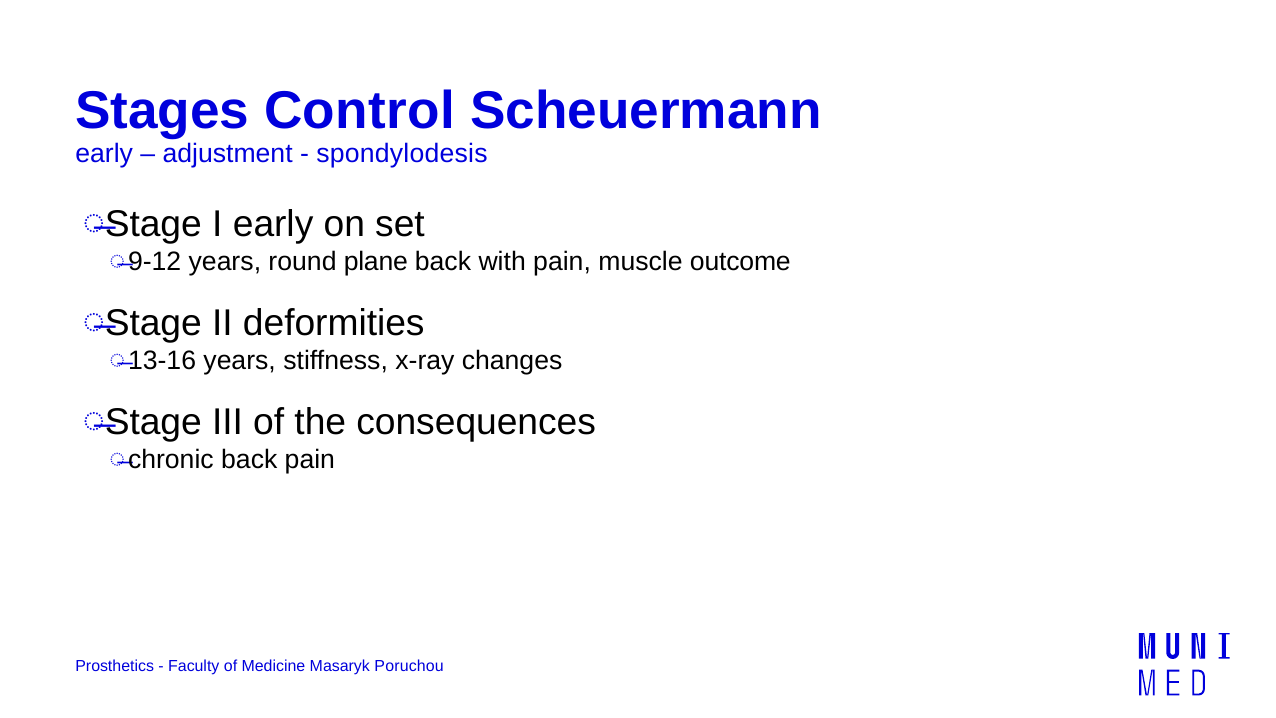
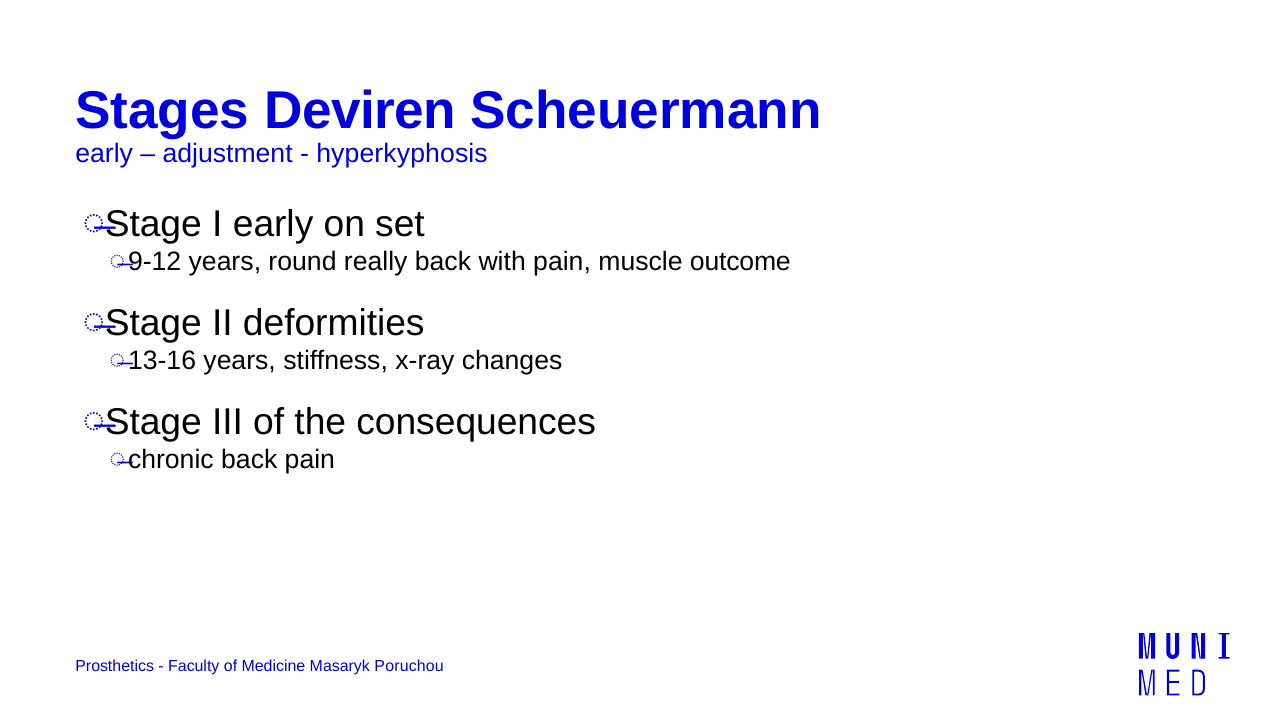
Control: Control -> Deviren (360, 111)
spondylodesis: spondylodesis -> hyperkyphosis (402, 153)
plane: plane -> really (376, 262)
